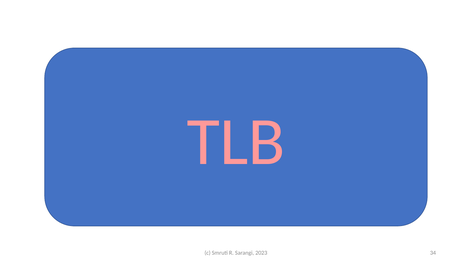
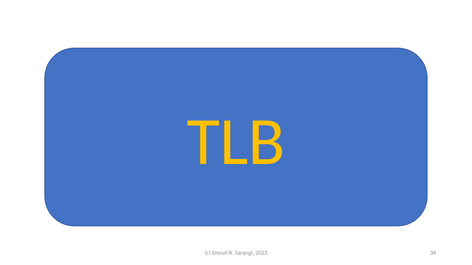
TLB colour: pink -> yellow (236, 142)
